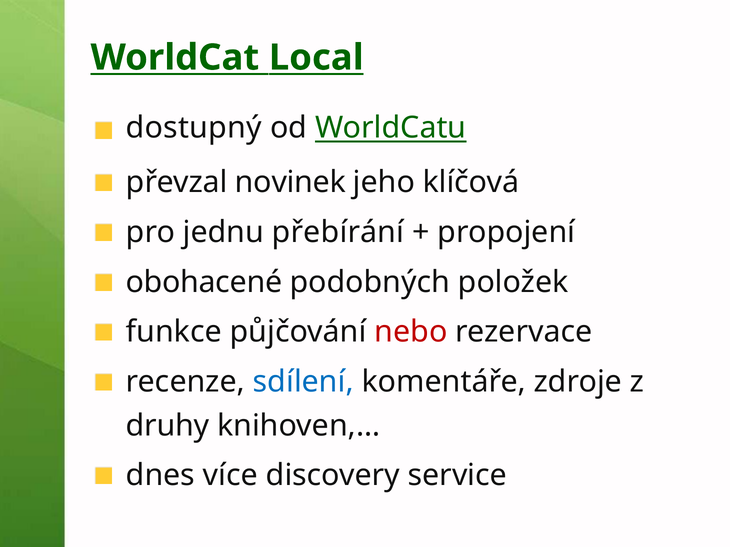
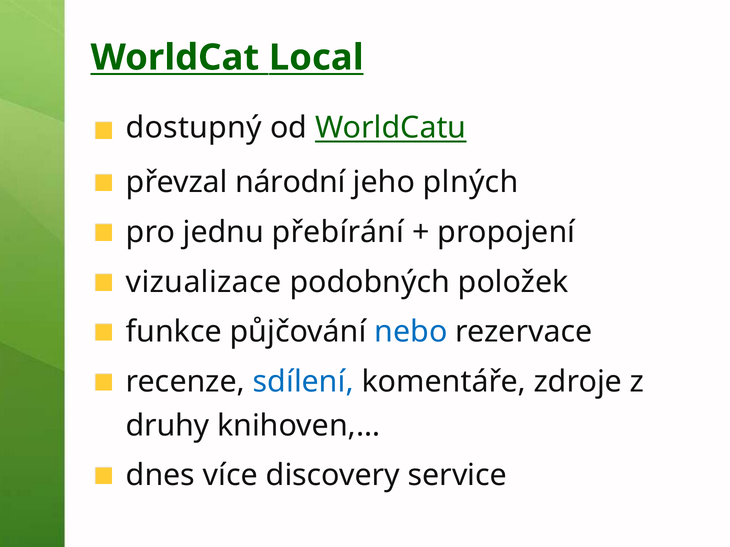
novinek: novinek -> národní (290, 183)
klíčová: klíčová -> plných (471, 183)
obohacené: obohacené -> vizualizace (204, 282)
nebo colour: red -> blue (411, 332)
